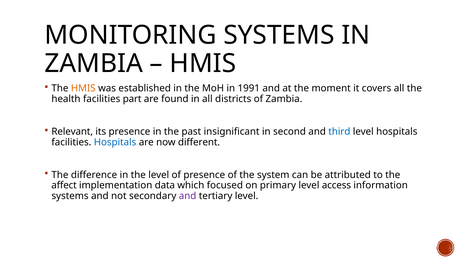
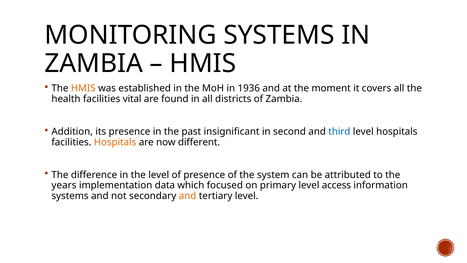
1991: 1991 -> 1936 (249, 88)
part: part -> vital (132, 99)
Relevant: Relevant -> Addition (72, 131)
Hospitals colour: blue -> orange (115, 142)
affect: affect -> years (64, 185)
and colour: purple -> orange (188, 196)
